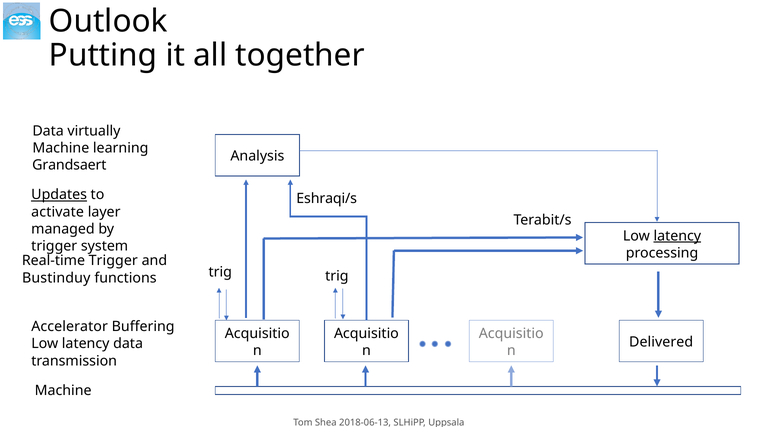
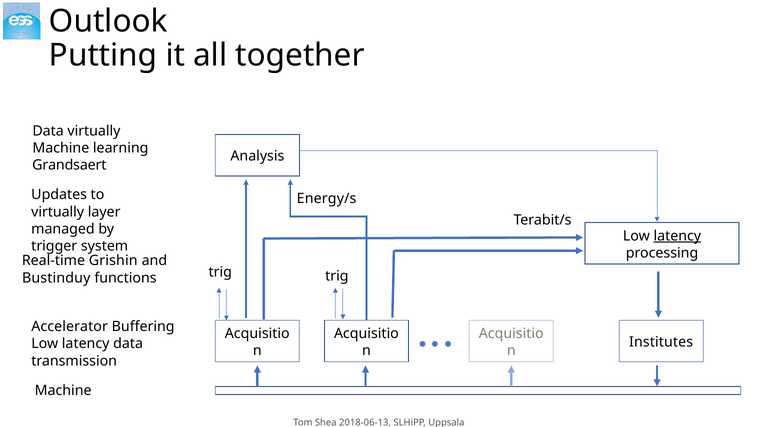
Updates underline: present -> none (59, 194)
Eshraqi/s: Eshraqi/s -> Energy/s (327, 198)
activate: activate -> virtually (58, 212)
Real-time Trigger: Trigger -> Grishin (113, 260)
Delivered: Delivered -> Institutes (661, 342)
